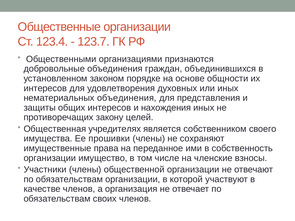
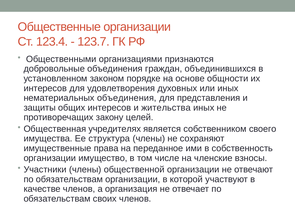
нахождения: нахождения -> жительства (166, 108)
прошивки: прошивки -> структура (109, 139)
